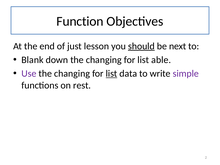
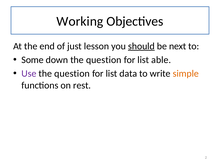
Function: Function -> Working (80, 21)
Blank: Blank -> Some (33, 60)
down the changing: changing -> question (104, 60)
changing: changing -> question (72, 74)
list underline: present -> none (112, 74)
simple colour: purple -> orange (186, 74)
